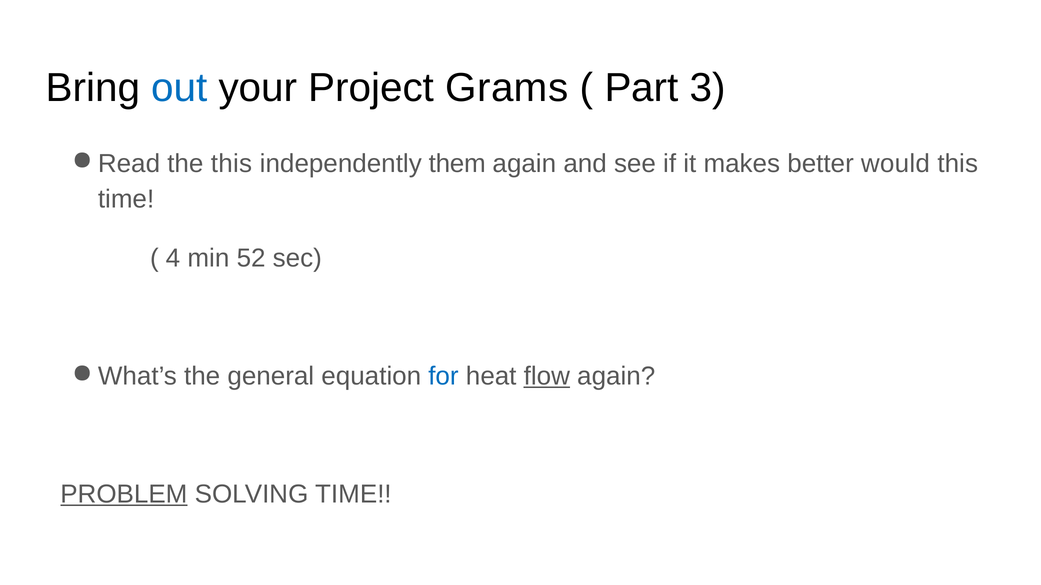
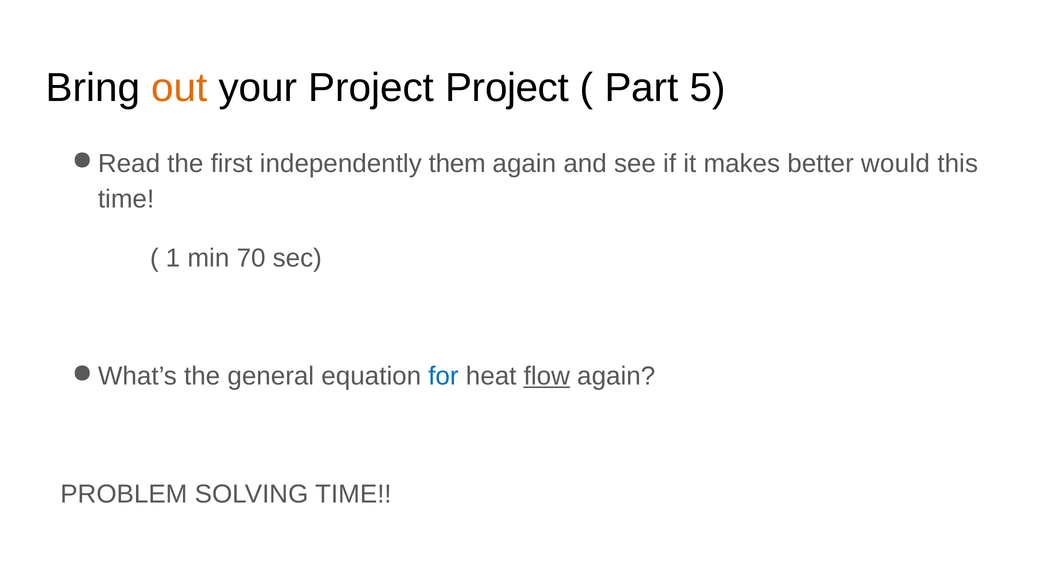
out colour: blue -> orange (179, 88)
Project Grams: Grams -> Project (507, 88)
3: 3 -> 5 (708, 88)
the this: this -> first (232, 164)
4: 4 -> 1 (173, 259)
52: 52 -> 70 (251, 259)
PROBLEM underline: present -> none (124, 495)
